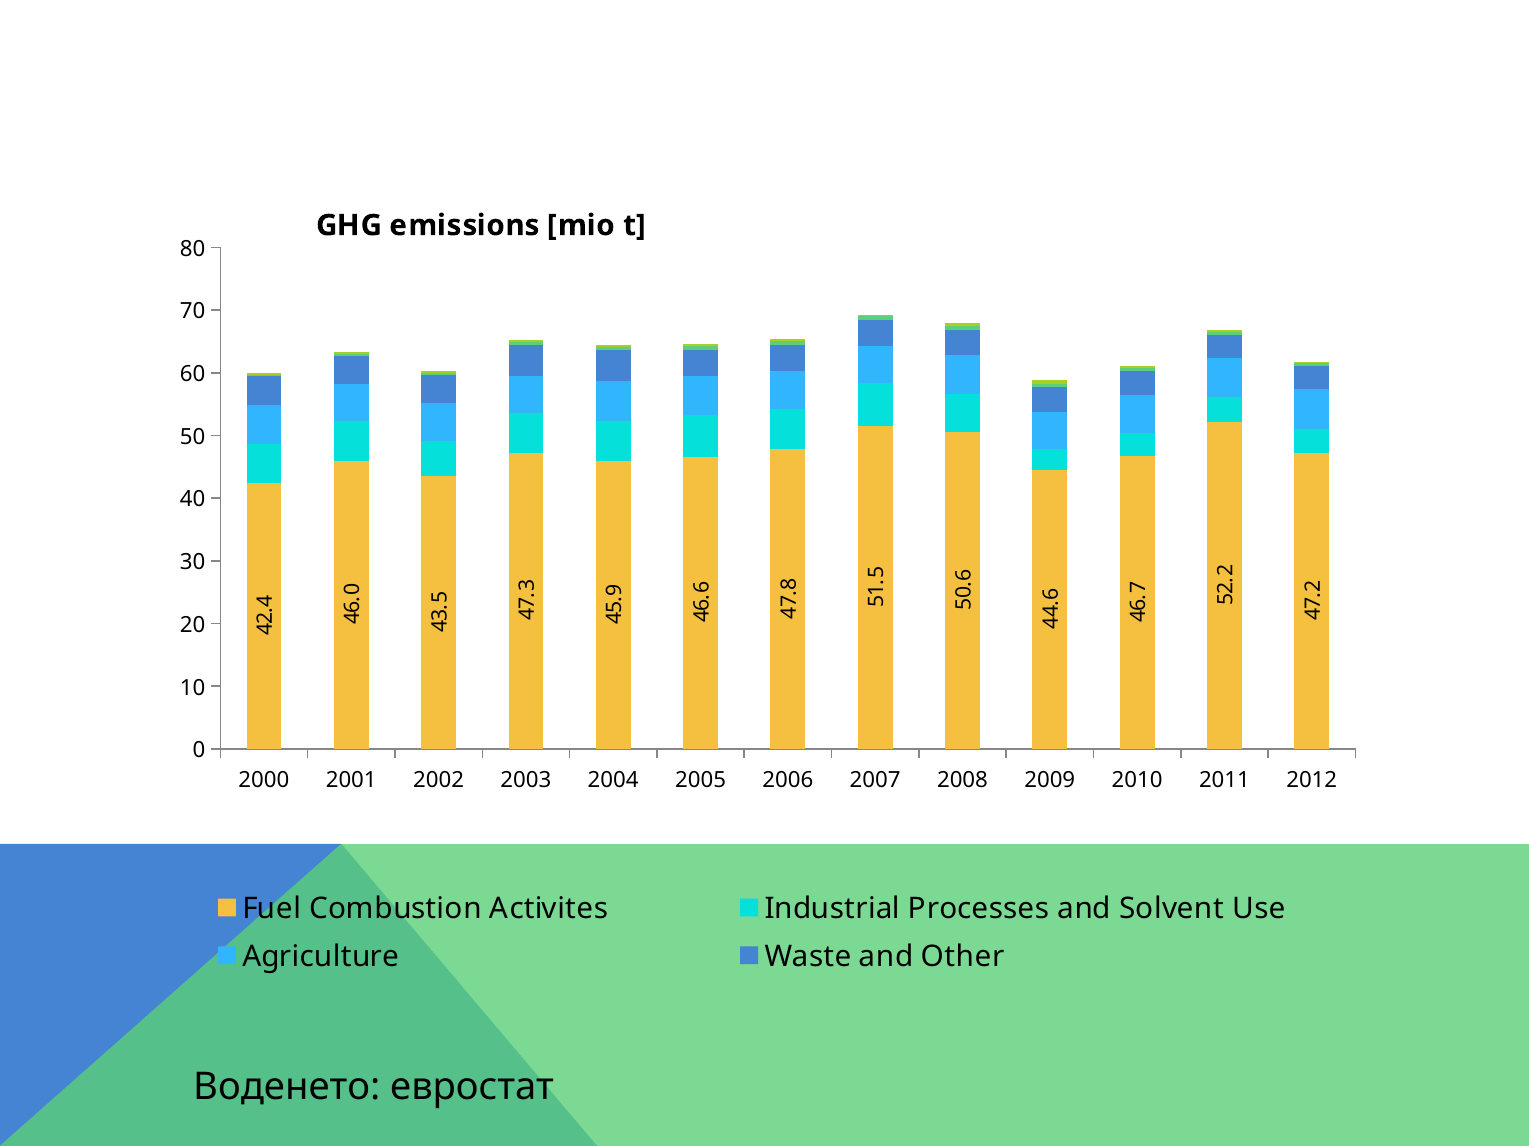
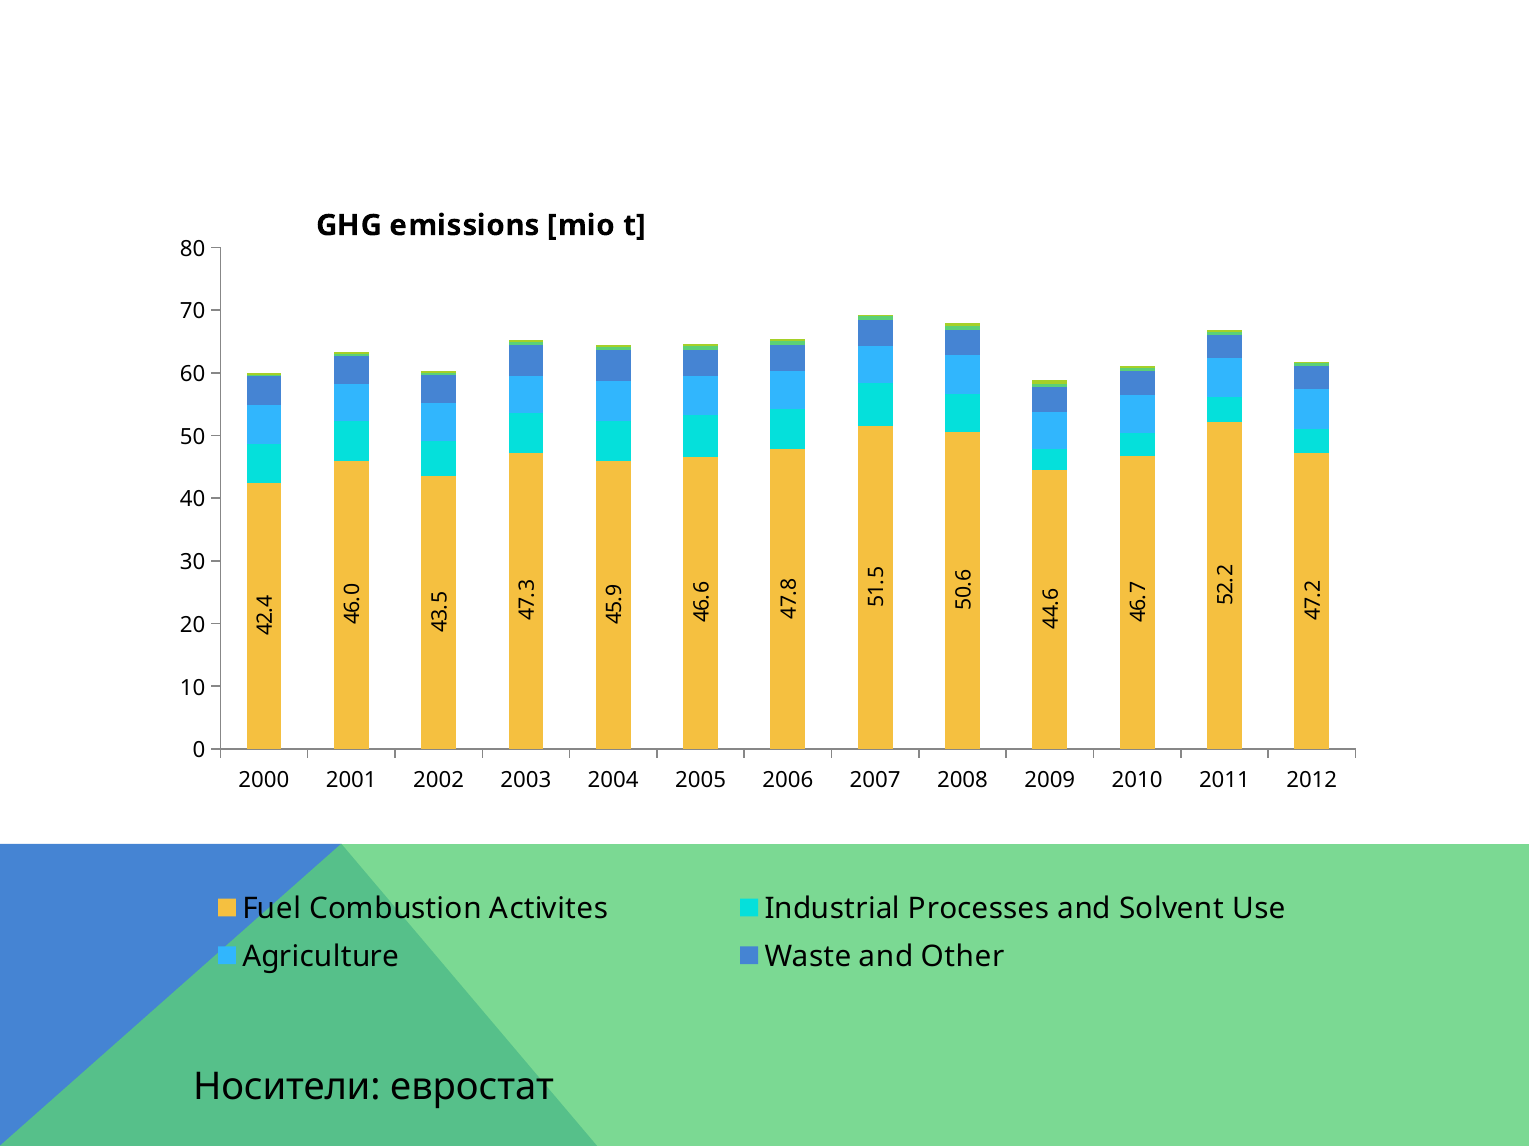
Воденето: Воденето -> Носители (287, 1087)
